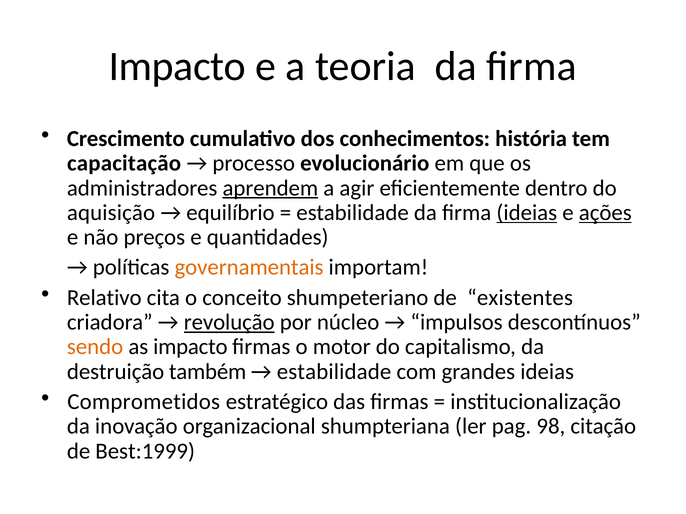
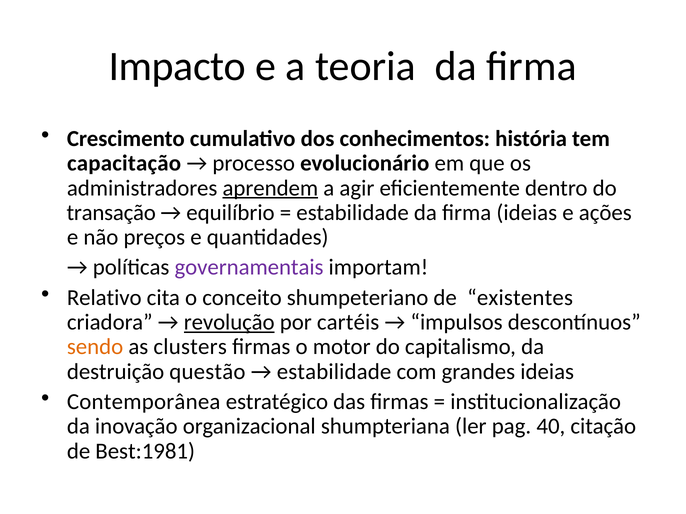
aquisição: aquisição -> transação (111, 213)
ideias underline: present -> none (527, 213)
ações underline: present -> none (605, 213)
governamentais colour: orange -> purple (249, 268)
núcleo: núcleo -> cartéis (348, 323)
as impacto: impacto -> clusters (190, 347)
também: também -> questão (207, 372)
Comprometidos: Comprometidos -> Contemporânea (144, 402)
98: 98 -> 40 (551, 427)
Best:1999: Best:1999 -> Best:1981 (145, 451)
